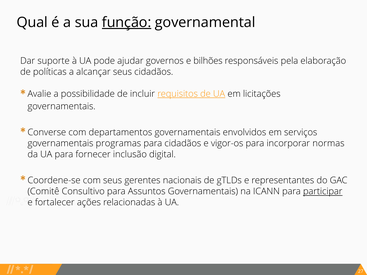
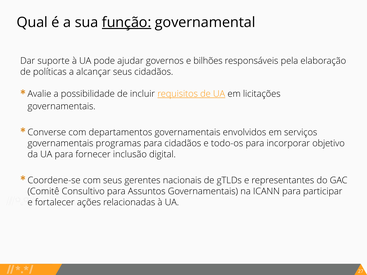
vigor-os: vigor-os -> todo-os (227, 144)
normas: normas -> objetivo (329, 144)
participar underline: present -> none (323, 192)
